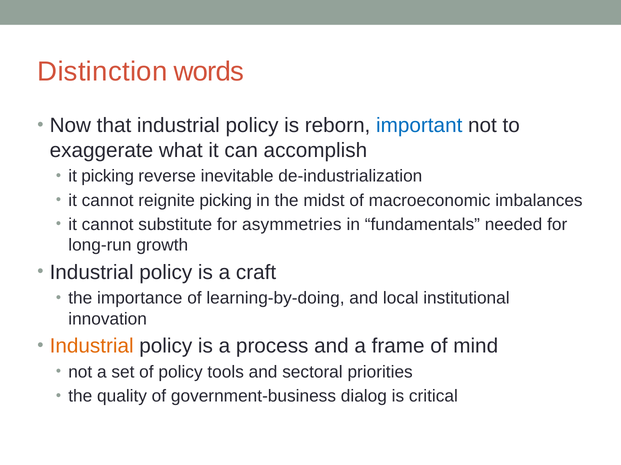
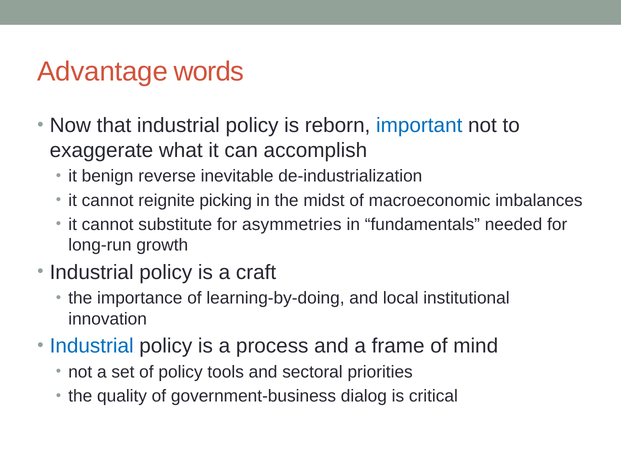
Distinction: Distinction -> Advantage (103, 72)
it picking: picking -> benign (108, 176)
Industrial colour: orange -> blue (92, 347)
